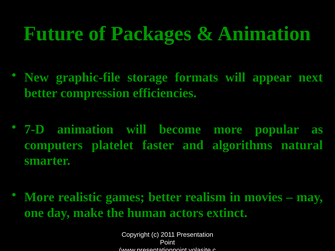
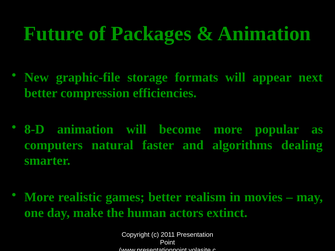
7-D: 7-D -> 8-D (34, 130)
platelet: platelet -> natural (112, 145)
natural: natural -> dealing (302, 145)
